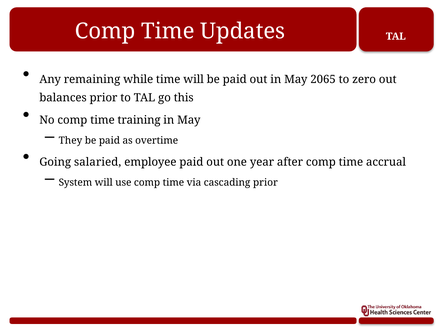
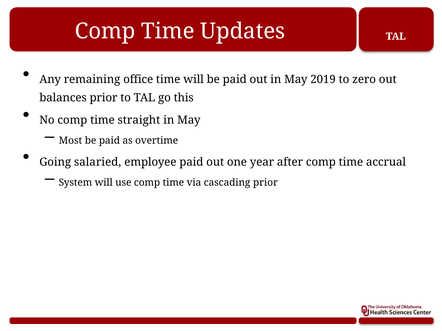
while: while -> office (138, 79)
2065: 2065 -> 2019 (323, 79)
training: training -> straight (139, 120)
They: They -> Most (70, 141)
